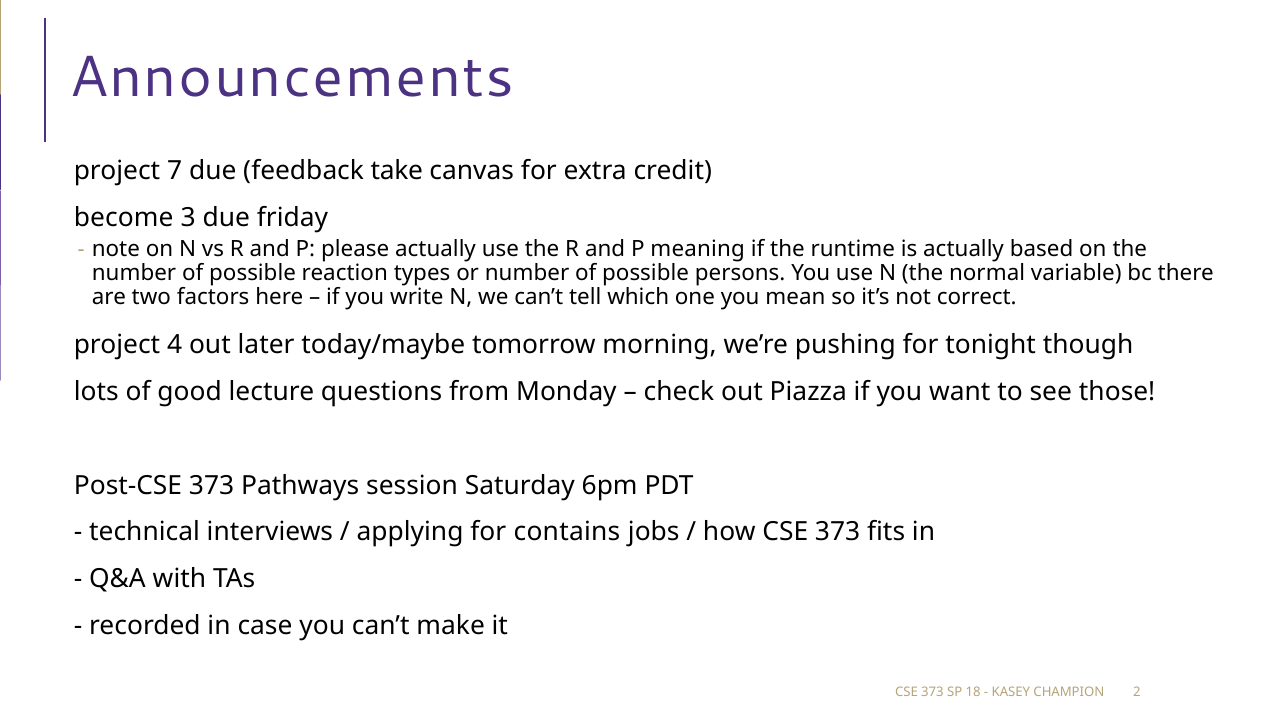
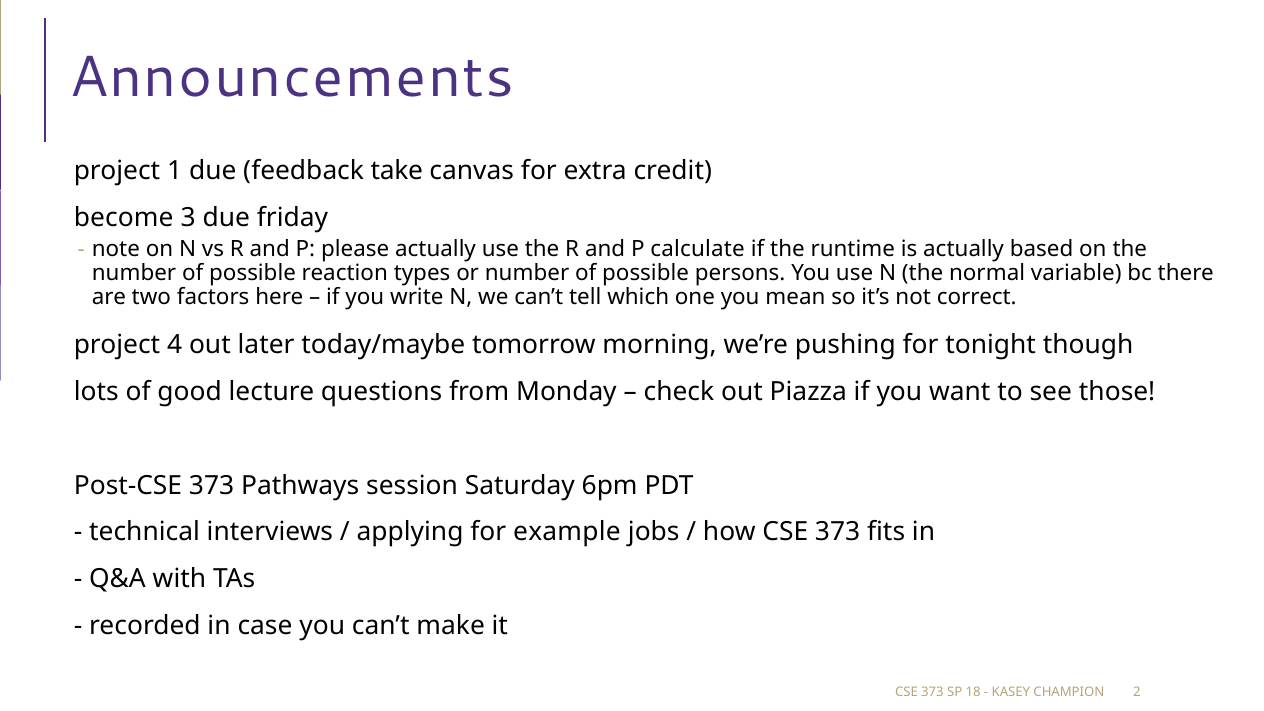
7: 7 -> 1 (175, 171)
meaning: meaning -> calculate (698, 249)
contains: contains -> example (567, 532)
